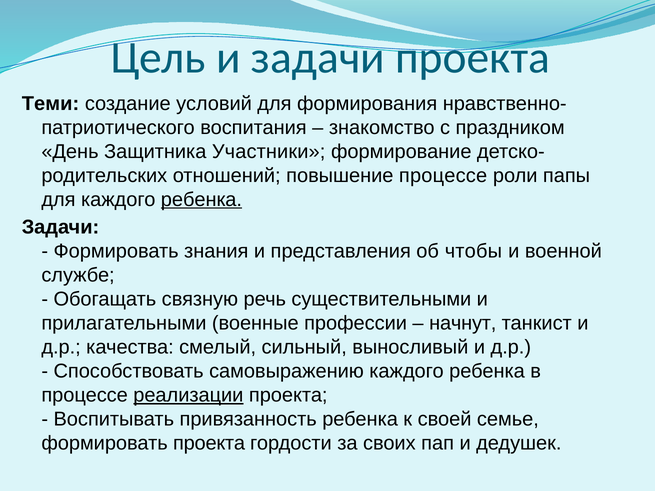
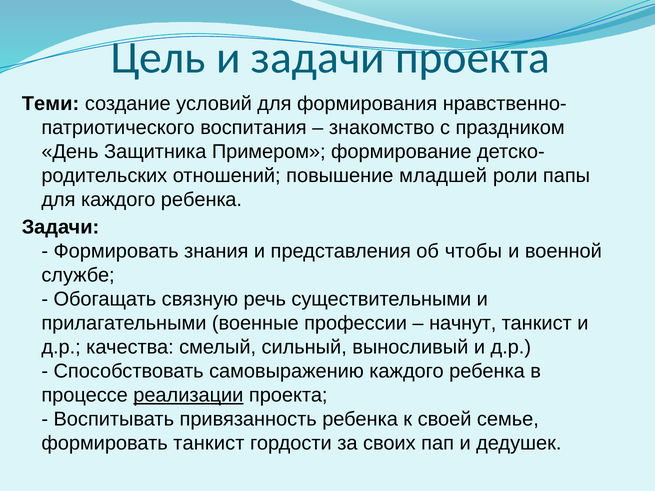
Участники: Участники -> Примером (269, 152)
повышение процессе: процессе -> младшей (443, 176)
ребенка underline: present -> none (201, 200)
формировать проекта: проекта -> танкист (209, 443)
